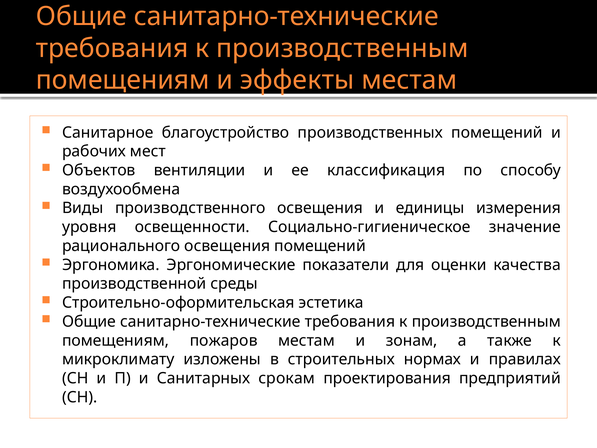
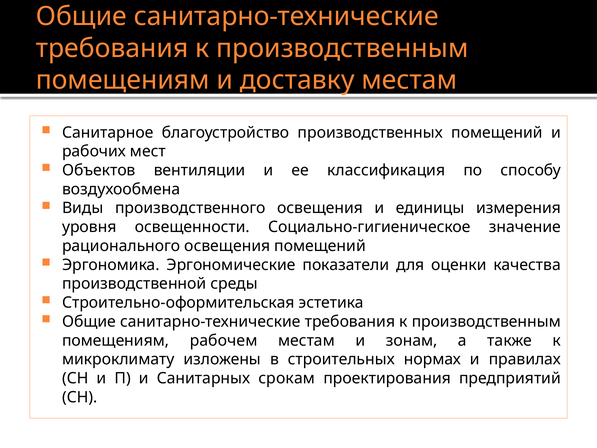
эффекты: эффекты -> доставку (297, 80)
пожаров: пожаров -> рабочем (224, 340)
